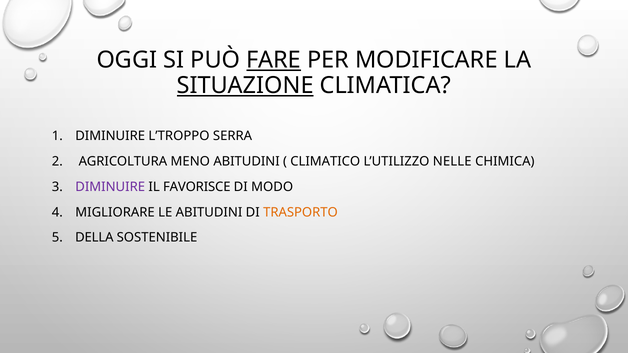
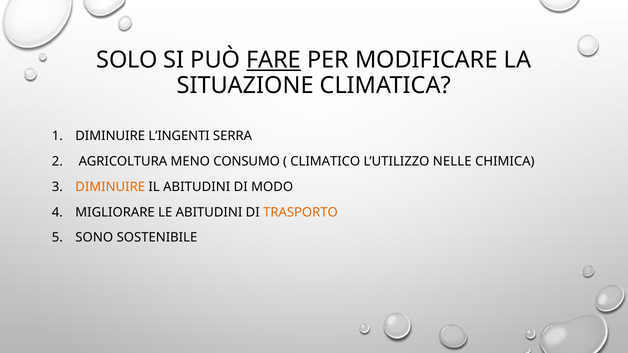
OGGI: OGGI -> SOLO (127, 60)
SITUAZIONE underline: present -> none (245, 86)
L’TROPPO: L’TROPPO -> L’INGENTI (179, 136)
MENO ABITUDINI: ABITUDINI -> CONSUMO (247, 162)
DIMINUIRE colour: purple -> orange (110, 187)
IL FAVORISCE: FAVORISCE -> ABITUDINI (197, 187)
DELLA: DELLA -> SONO (94, 238)
